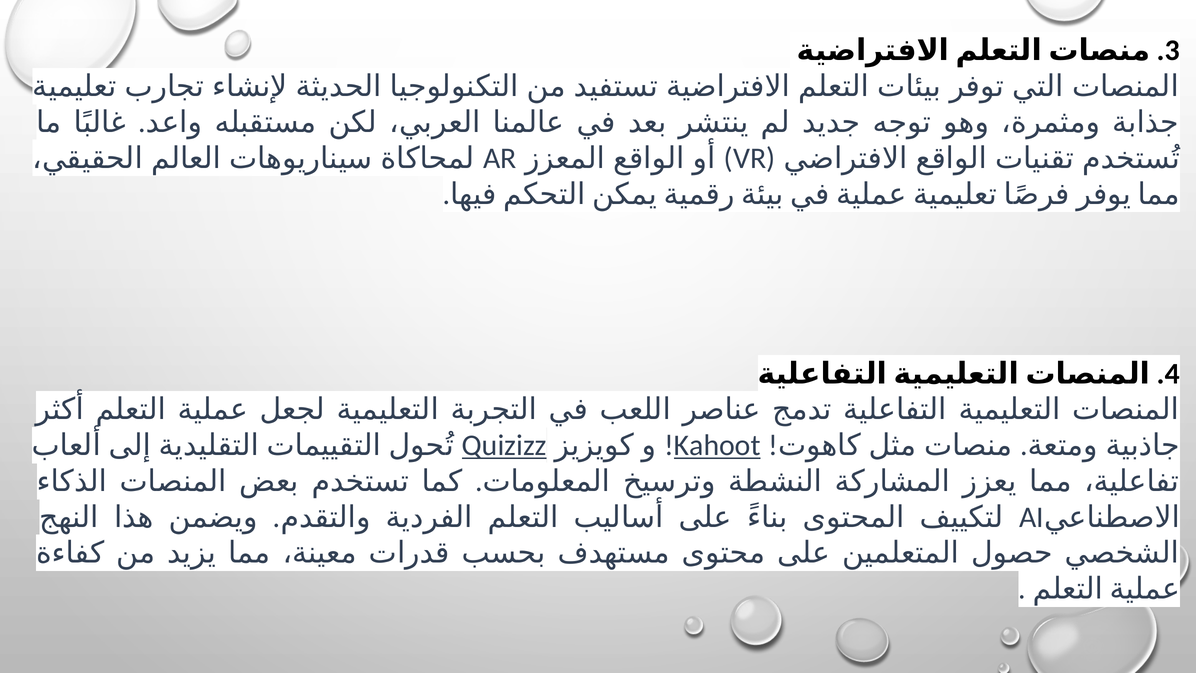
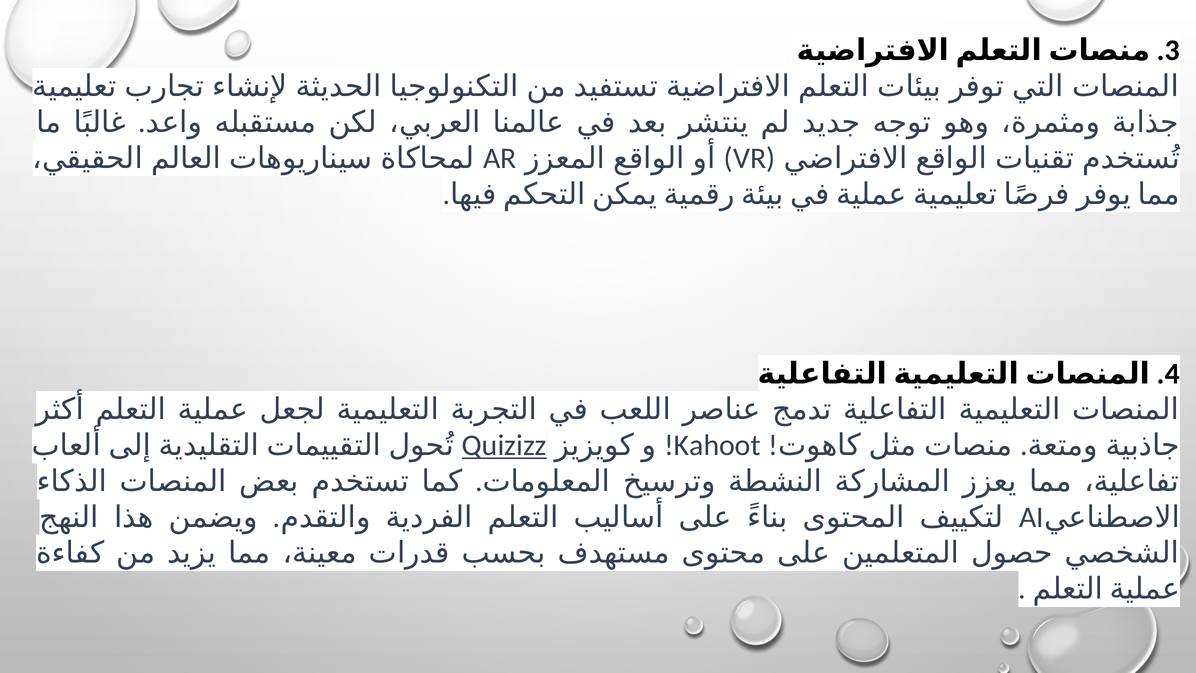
Kahoot underline: present -> none (717, 445)
